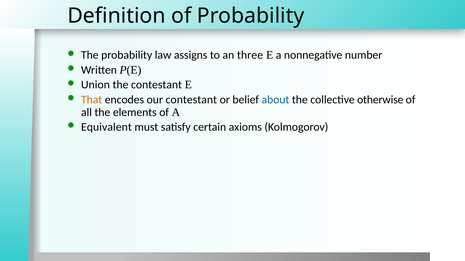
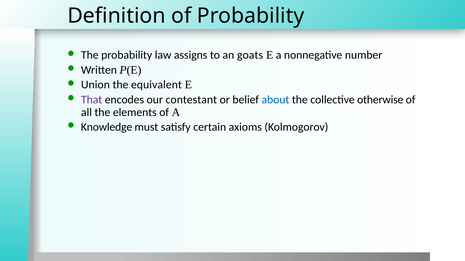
three: three -> goats (250, 55)
the contestant: contestant -> equivalent (156, 85)
That colour: orange -> purple (92, 100)
Equivalent: Equivalent -> Knowledge (107, 127)
